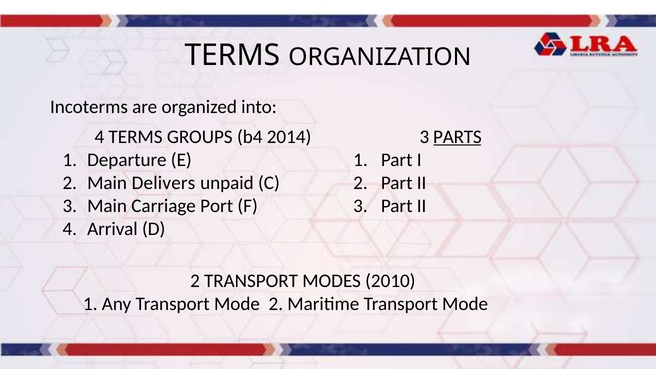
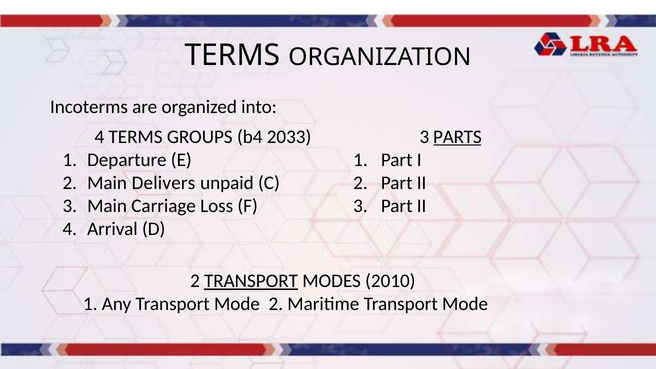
2014: 2014 -> 2033 (289, 137)
Port: Port -> Loss (217, 206)
TRANSPORT underline: none -> present (251, 281)
